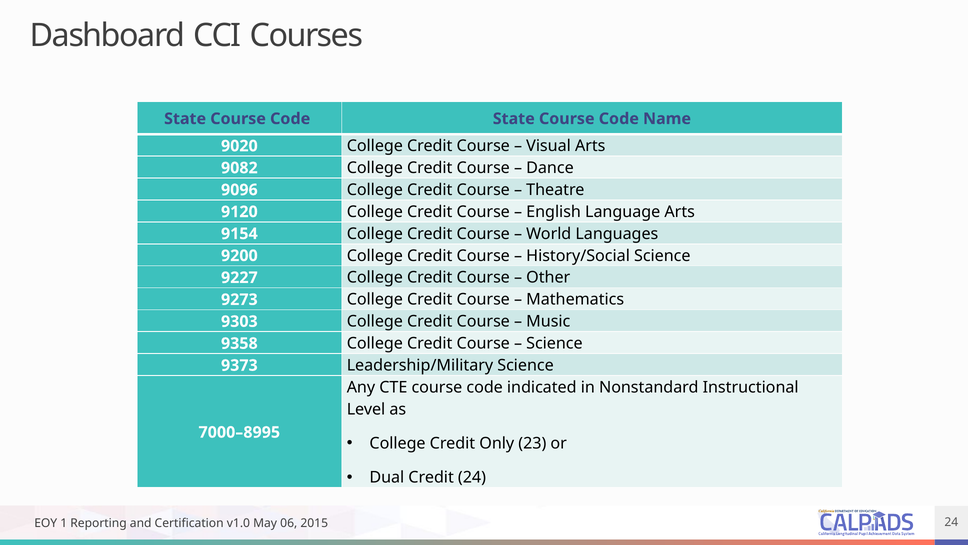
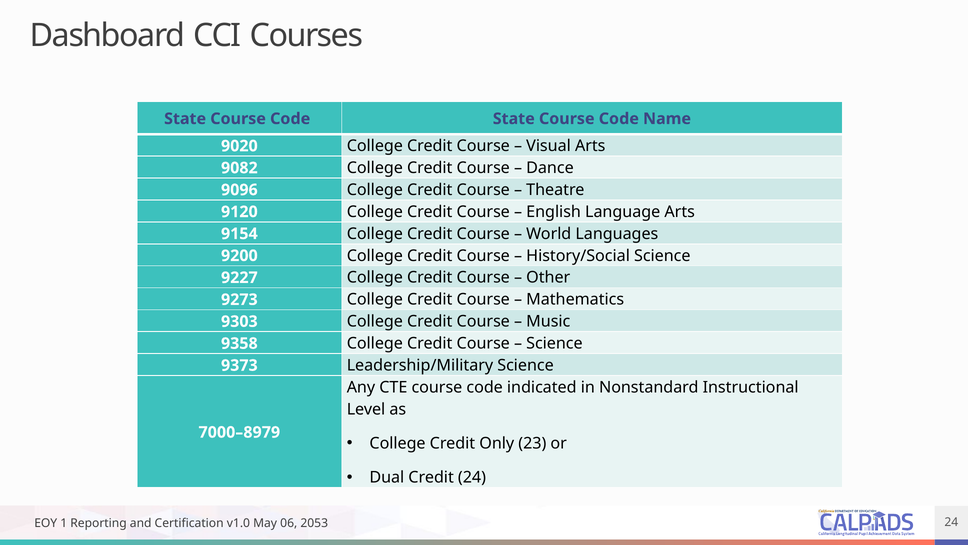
7000–8995: 7000–8995 -> 7000–8979 (239, 432)
2015: 2015 -> 2053 (314, 523)
